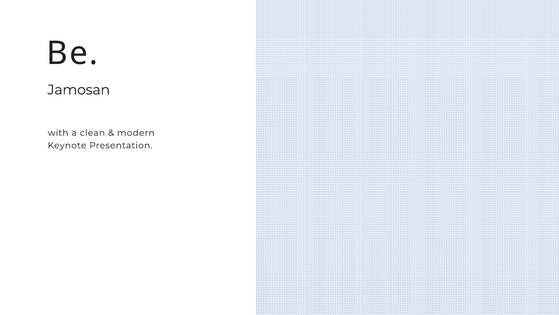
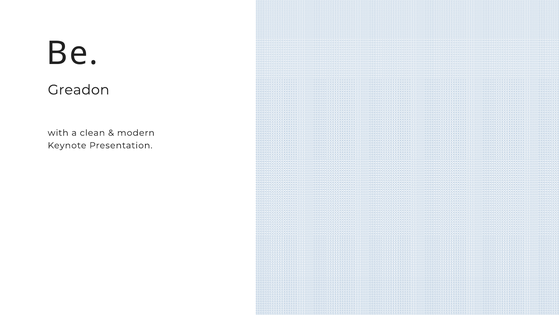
Jamosan: Jamosan -> Greadon (79, 90)
